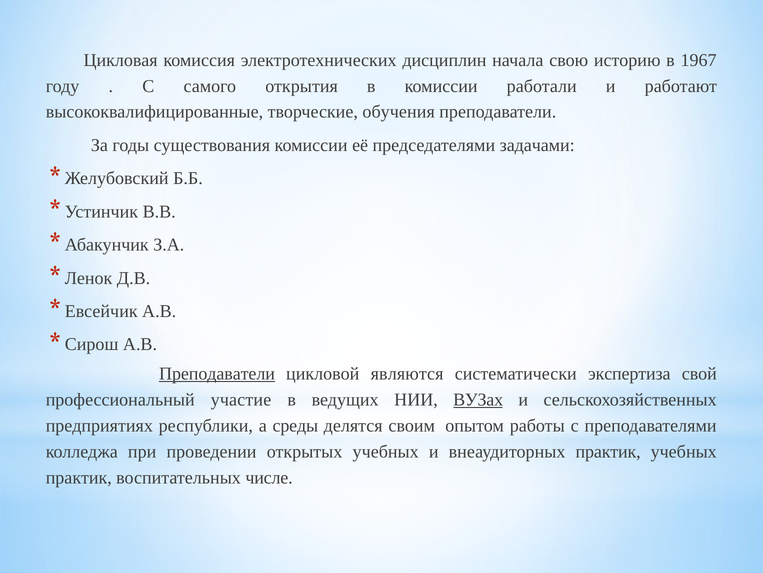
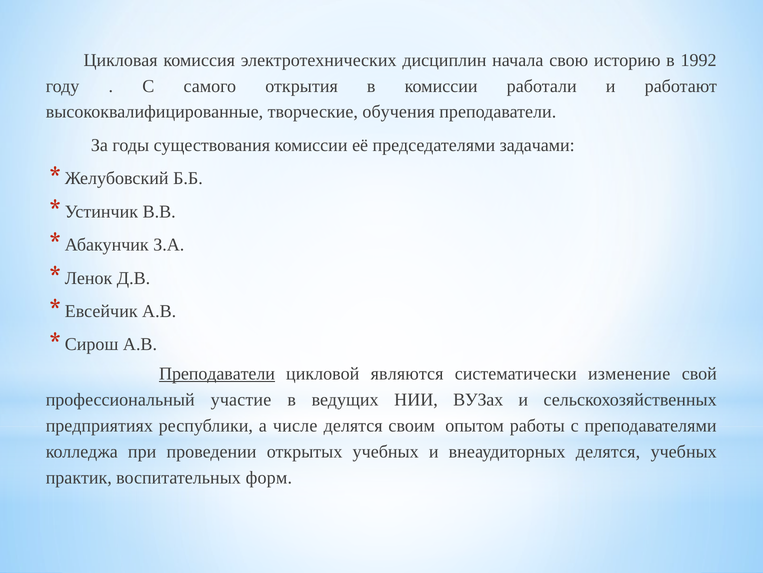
1967: 1967 -> 1992 (699, 60)
экспертиза: экспертиза -> изменение (629, 373)
ВУЗах underline: present -> none (478, 399)
среды: среды -> числе (295, 425)
внеаудиторных практик: практик -> делятся (608, 451)
числе: числе -> форм (269, 477)
